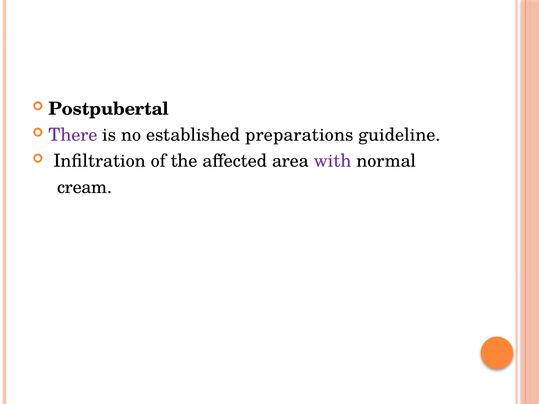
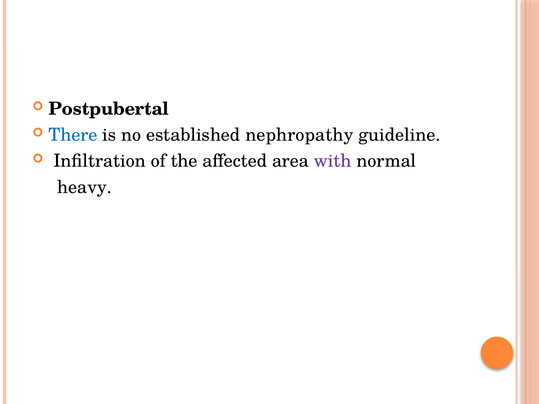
There colour: purple -> blue (73, 135)
preparations: preparations -> nephropathy (299, 135)
cream: cream -> heavy (84, 187)
